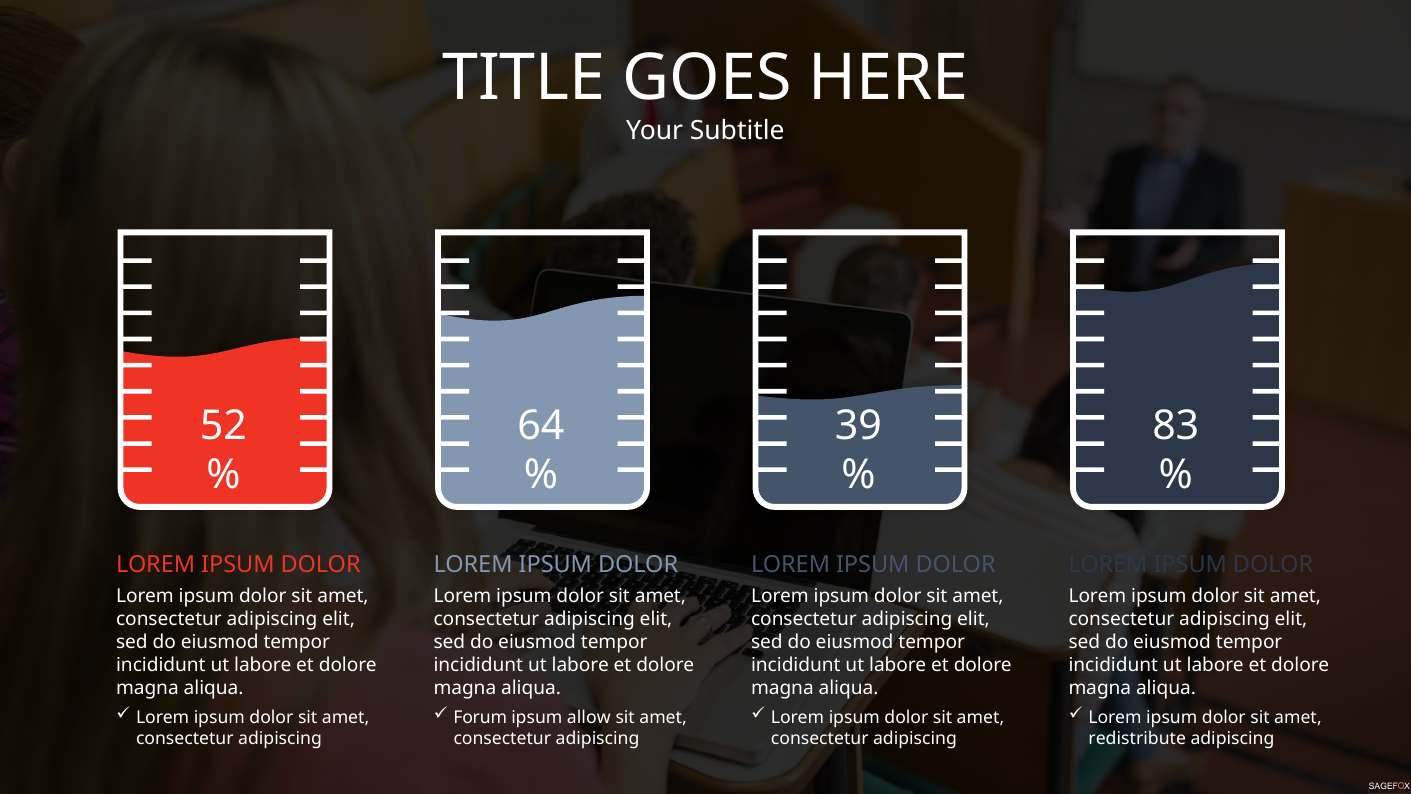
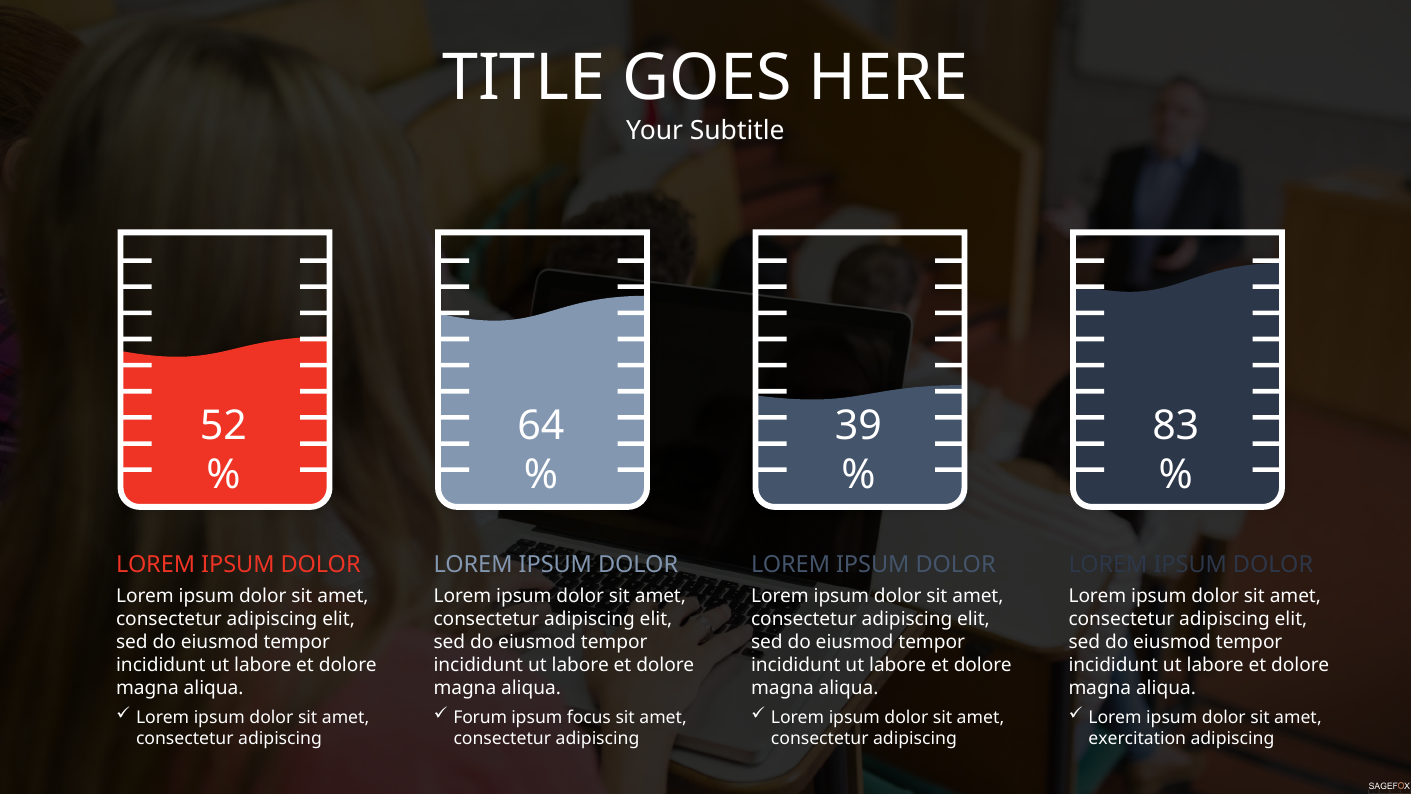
allow: allow -> focus (589, 717)
redistribute: redistribute -> exercitation (1137, 738)
